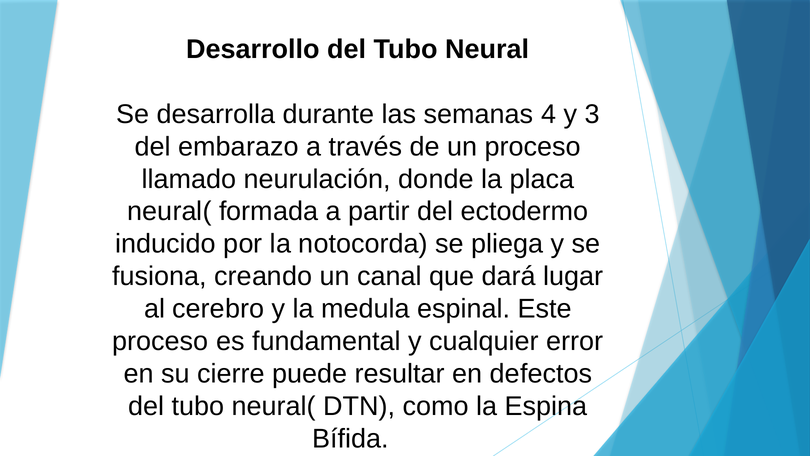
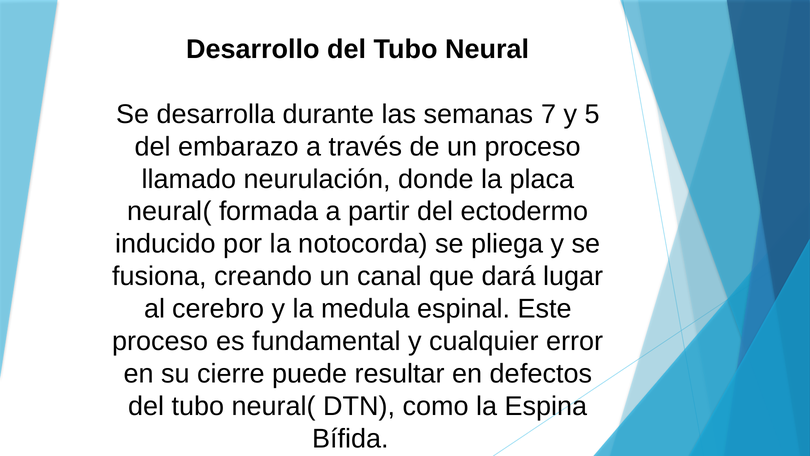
4: 4 -> 7 (549, 114)
3: 3 -> 5 (592, 114)
